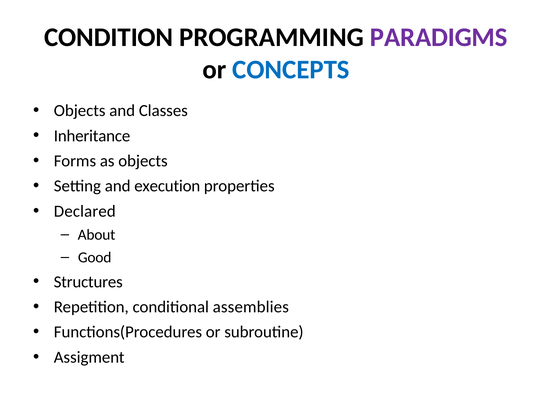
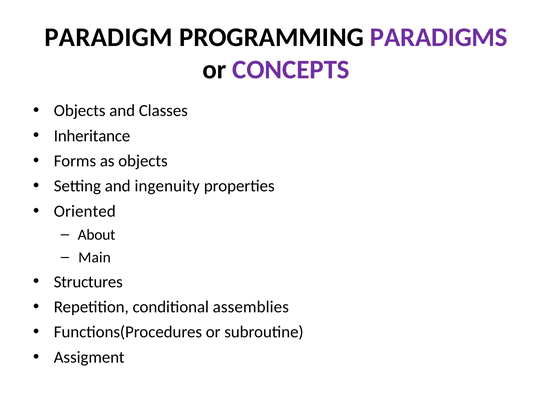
CONDITION: CONDITION -> PARADIGM (109, 37)
CONCEPTS colour: blue -> purple (291, 70)
execution: execution -> ingenuity (167, 186)
Declared: Declared -> Oriented (85, 211)
Good: Good -> Main (95, 257)
